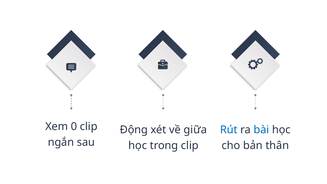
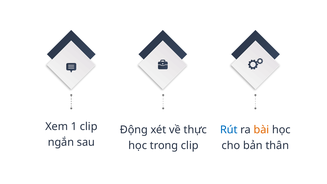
0: 0 -> 1 (74, 126)
giữa: giữa -> thực (195, 130)
bài colour: blue -> orange (261, 130)
